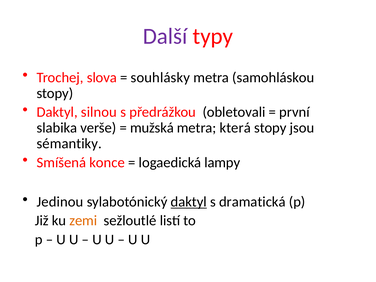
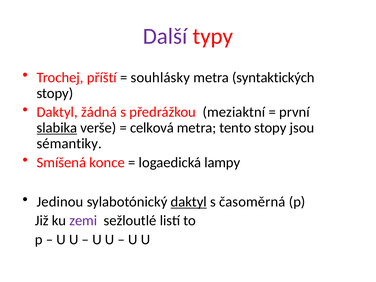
slova: slova -> příští (102, 77)
samohláskou: samohláskou -> syntaktických (273, 77)
silnou: silnou -> žádná (99, 112)
obletovali: obletovali -> meziaktní (234, 112)
slabika underline: none -> present (57, 128)
mužská: mužská -> celková (152, 128)
která: která -> tento (235, 128)
dramatická: dramatická -> časoměrná (252, 202)
zemi colour: orange -> purple (83, 221)
